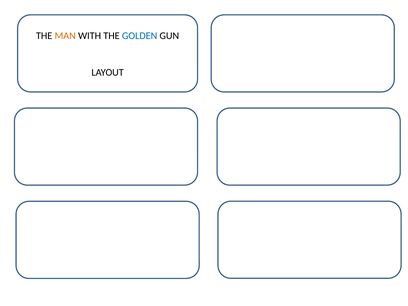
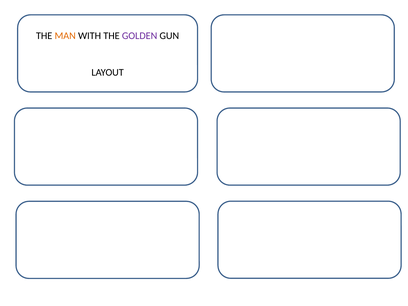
GOLDEN colour: blue -> purple (140, 36)
